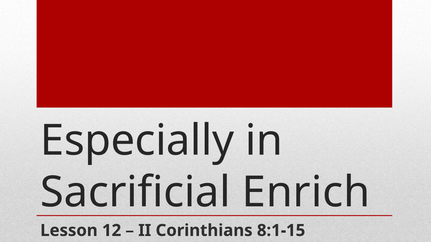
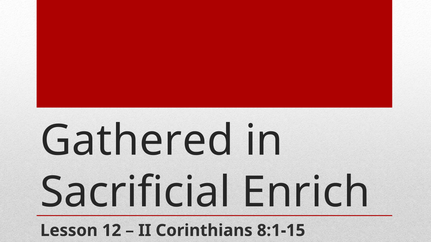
Especially: Especially -> Gathered (137, 141)
